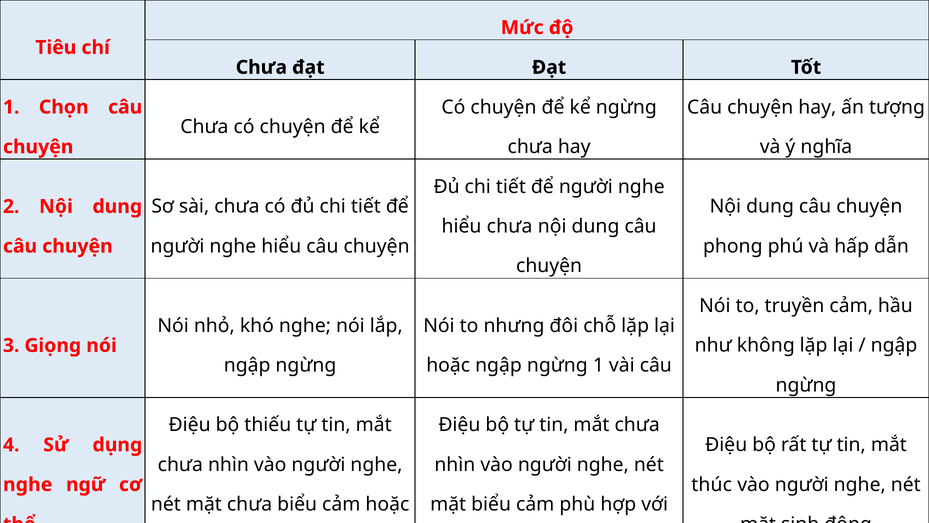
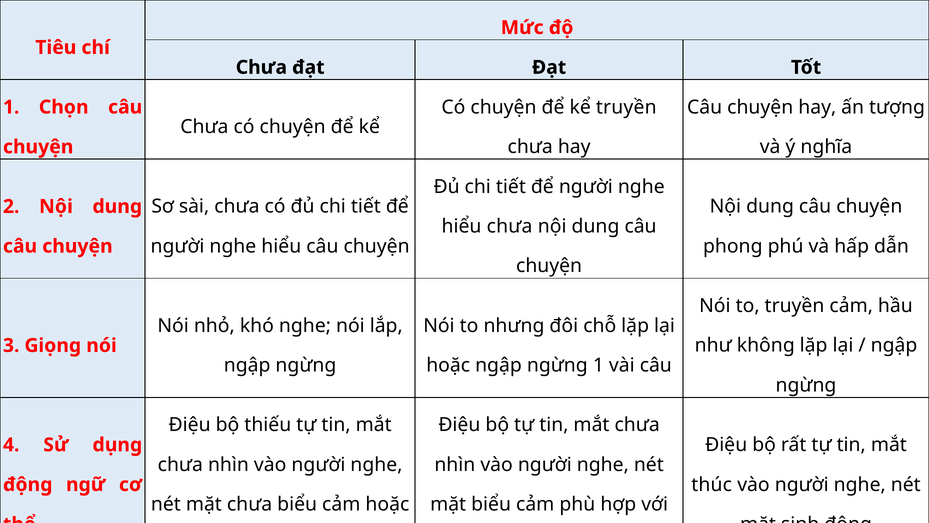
kể ngừng: ngừng -> truyền (626, 107)
nghe: nghe -> động (28, 484)
